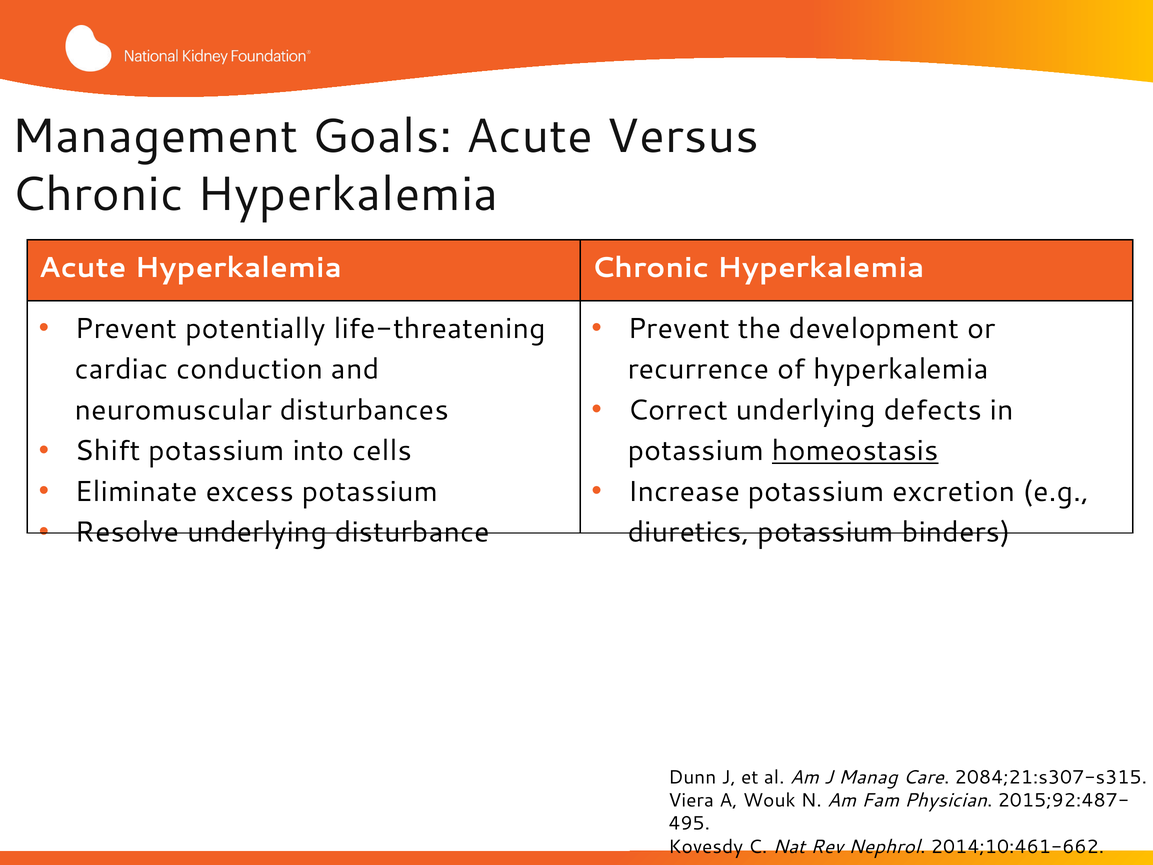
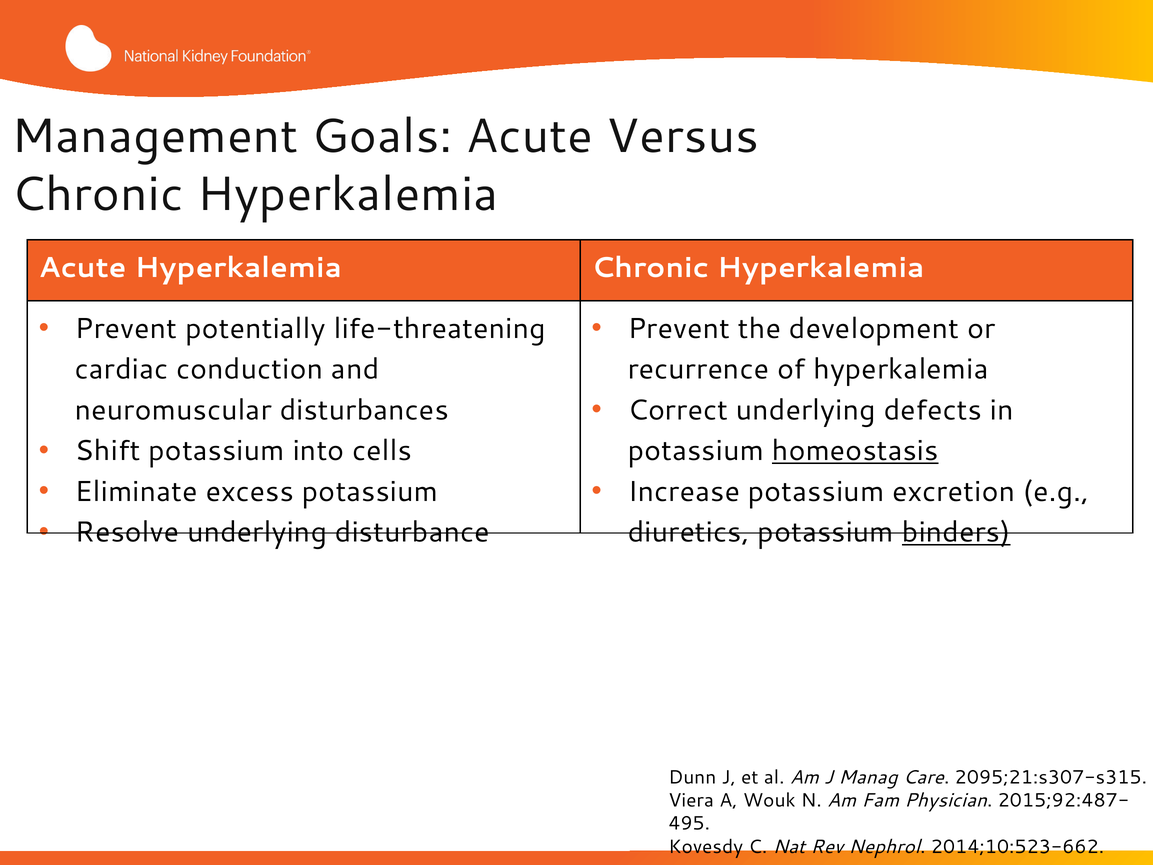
binders underline: none -> present (956, 532)
2084;21:s307-s315: 2084;21:s307-s315 -> 2095;21:s307-s315 (1051, 777)
2014;10:461-662: 2014;10:461-662 -> 2014;10:523-662 (1017, 846)
